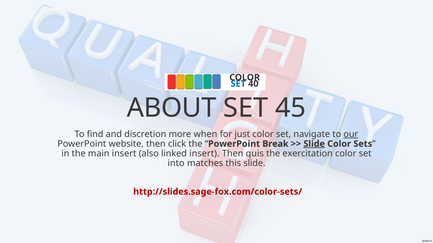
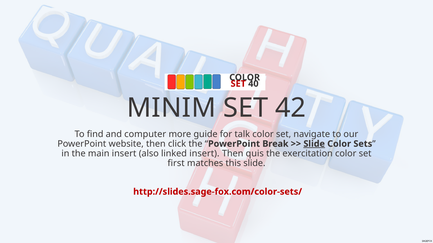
SET colour: blue -> red (238, 84)
ABOUT: ABOUT -> MINIM (171, 108)
45: 45 -> 42 (291, 108)
discretion: discretion -> computer (145, 134)
when: when -> guide (206, 134)
just: just -> talk (242, 134)
our underline: present -> none (351, 134)
into: into -> first (176, 164)
